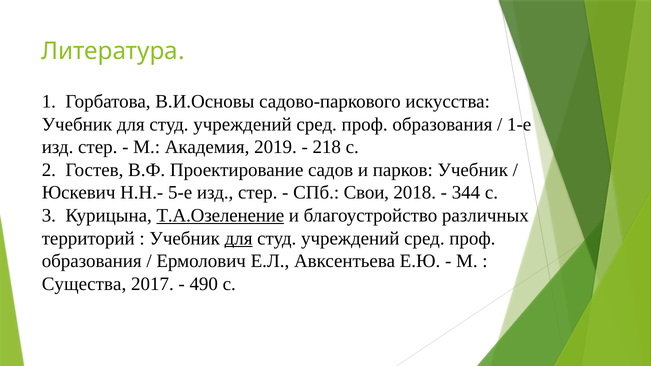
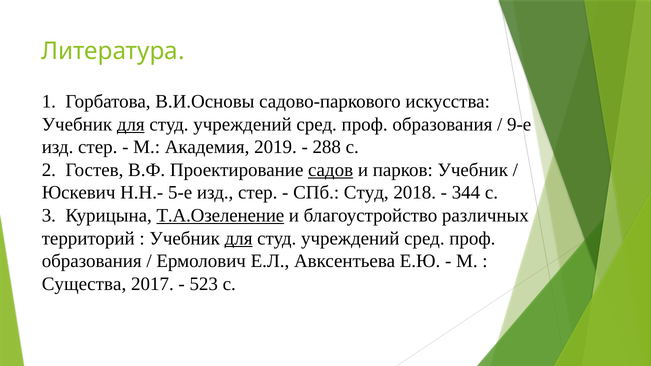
для underline: none -> present (131, 124)
1-е: 1-е -> 9-е (519, 124)
218: 218 -> 288 (327, 147)
садов underline: none -> present (331, 170)
СПб Свои: Свои -> Студ (366, 193)
490: 490 -> 523 (204, 284)
